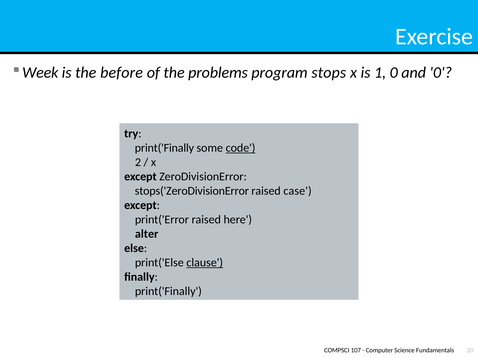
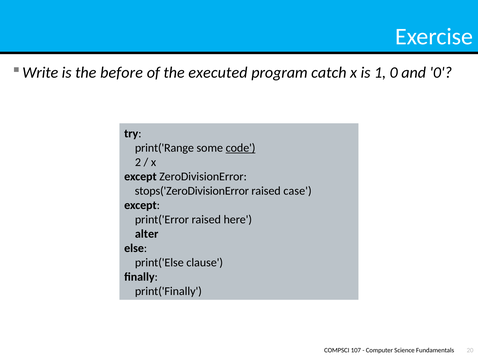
Week: Week -> Write (40, 73)
problems: problems -> executed (218, 73)
stops: stops -> catch (329, 73)
print('Finally: print('Finally -> print('Range (164, 148)
clause underline: present -> none (205, 263)
